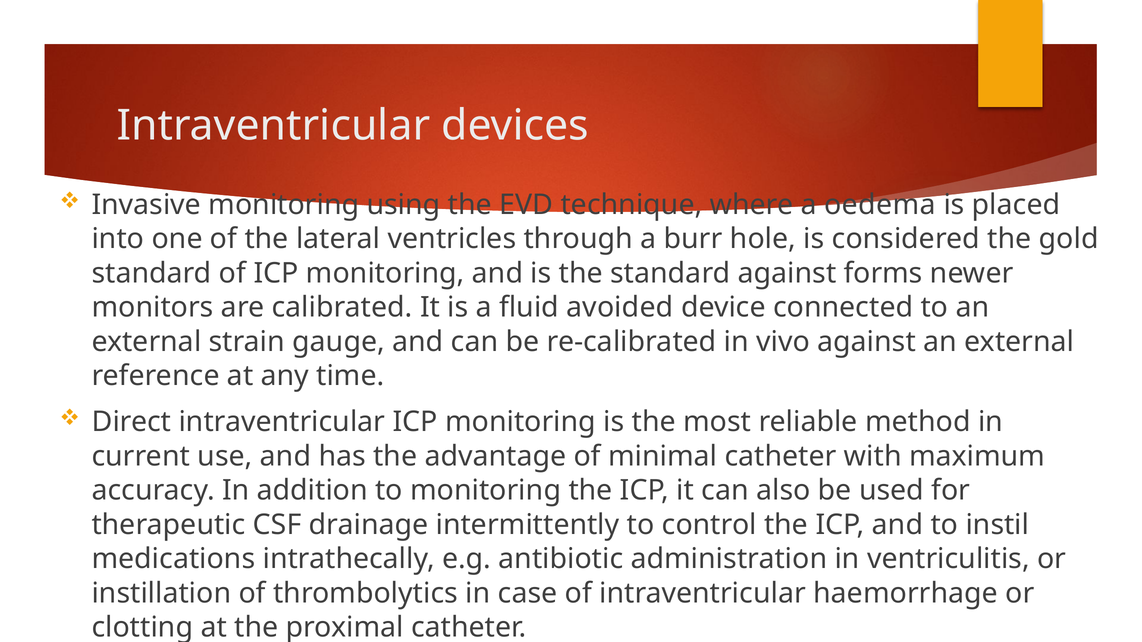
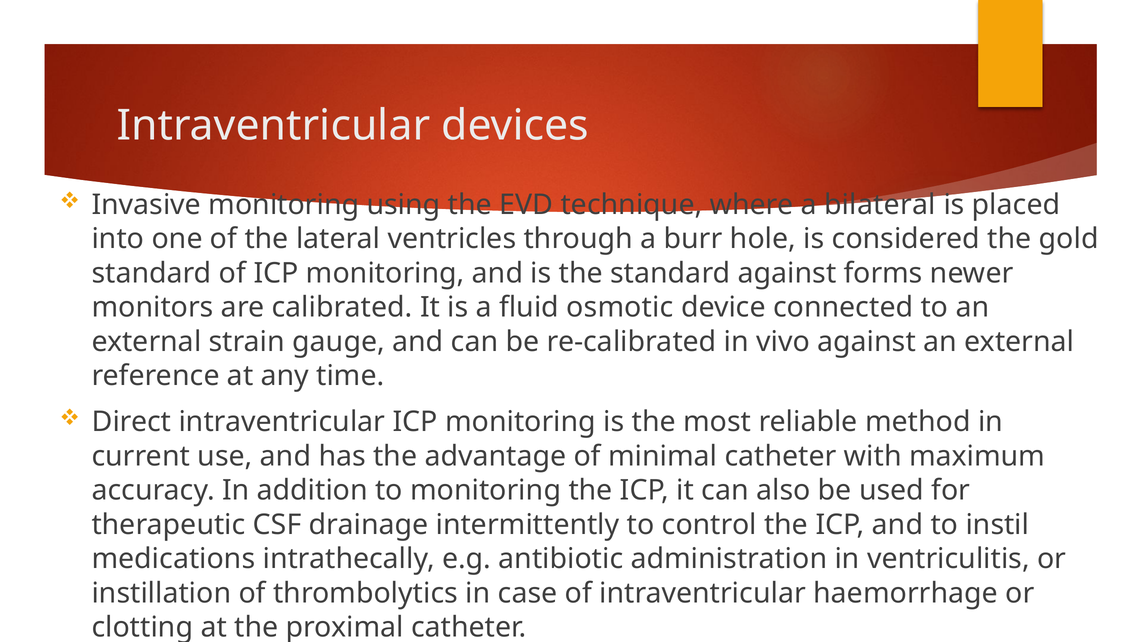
oedema: oedema -> bilateral (880, 205)
avoided: avoided -> osmotic (620, 308)
